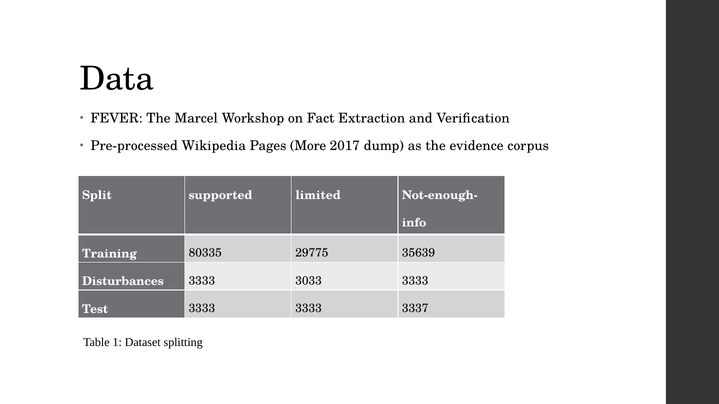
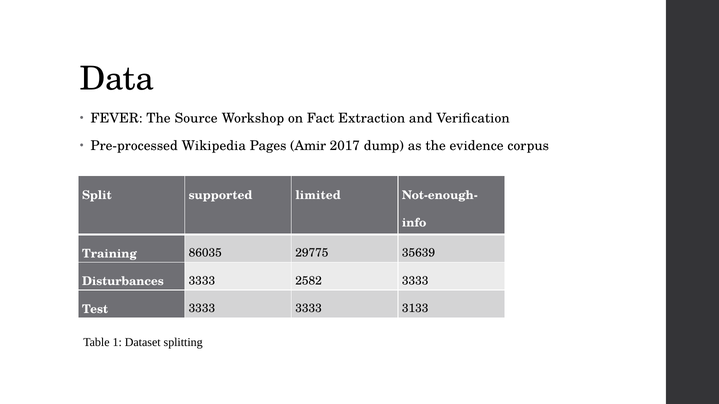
Marcel: Marcel -> Source (196, 118)
More: More -> Amir (308, 146)
80335: 80335 -> 86035 (205, 253)
3033: 3033 -> 2582 (309, 281)
3337: 3337 -> 3133 (415, 309)
